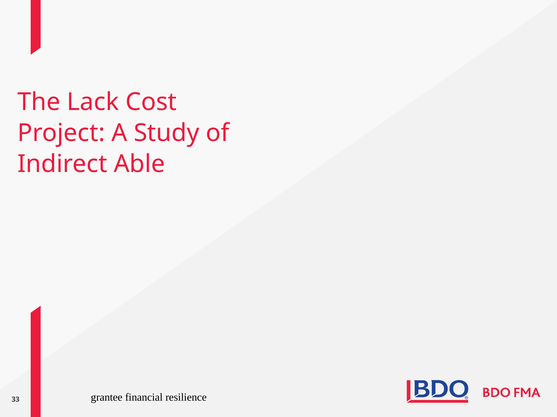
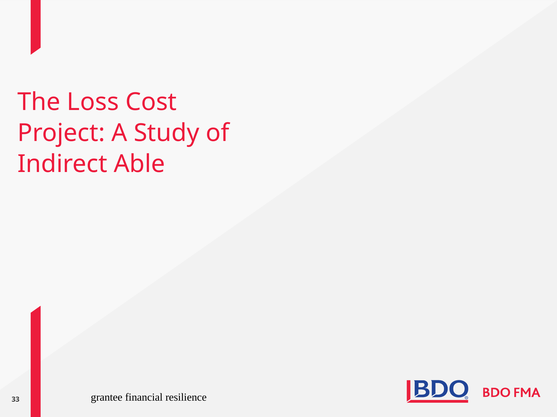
Lack: Lack -> Loss (93, 102)
